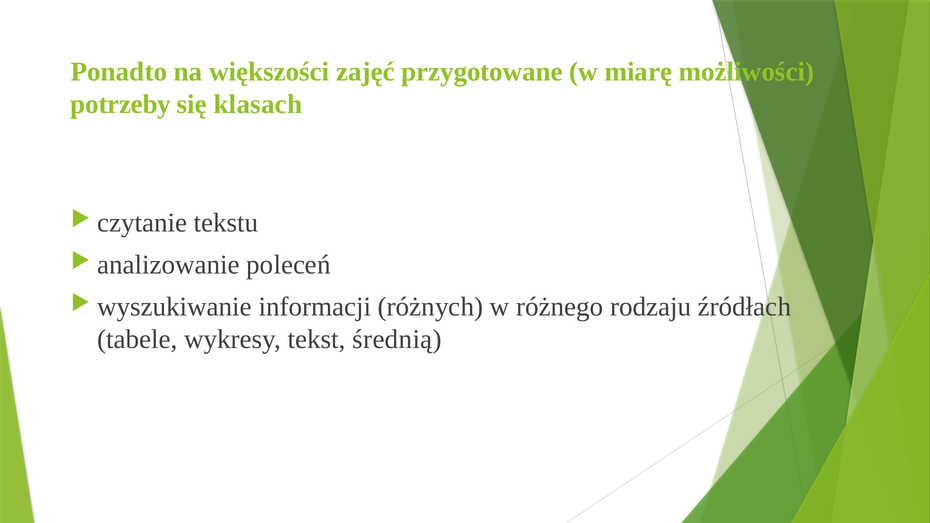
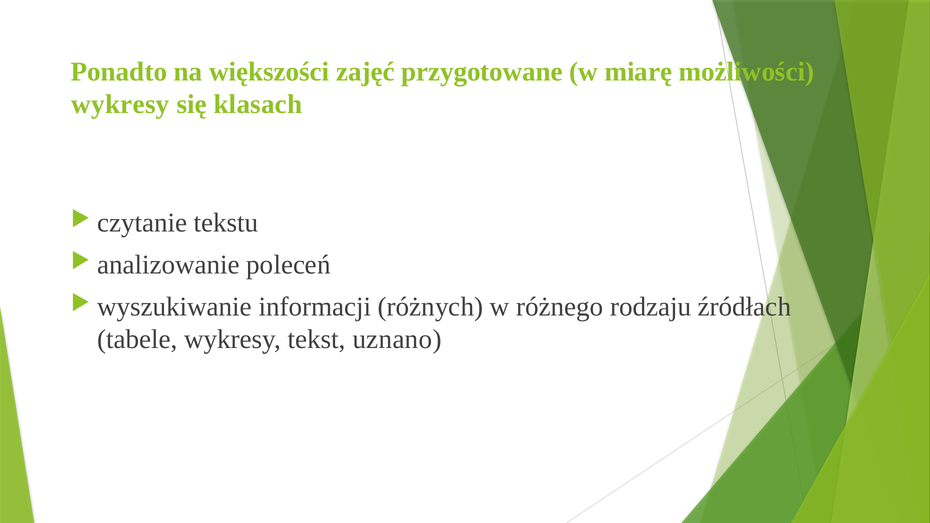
potrzeby: potrzeby -> wykresy (120, 105)
średnią: średnią -> uznano (397, 340)
